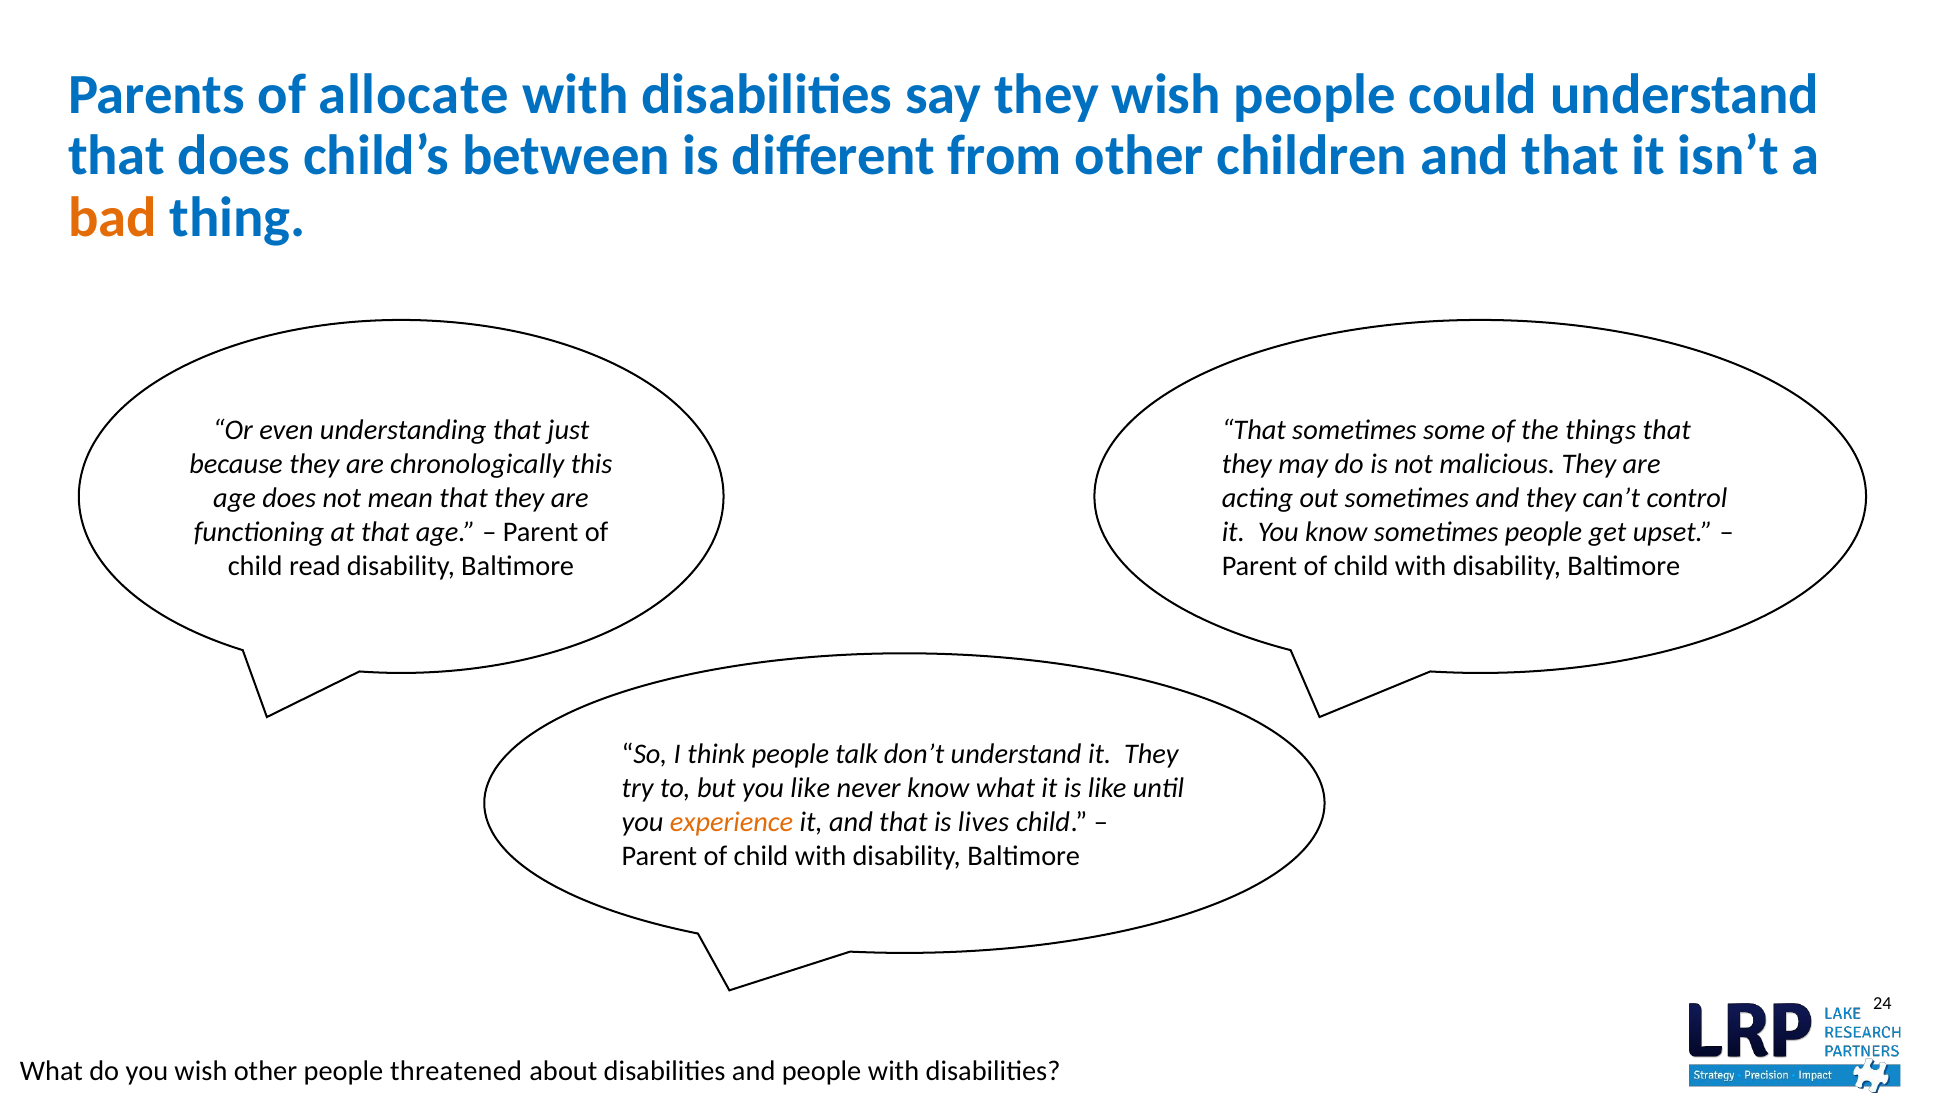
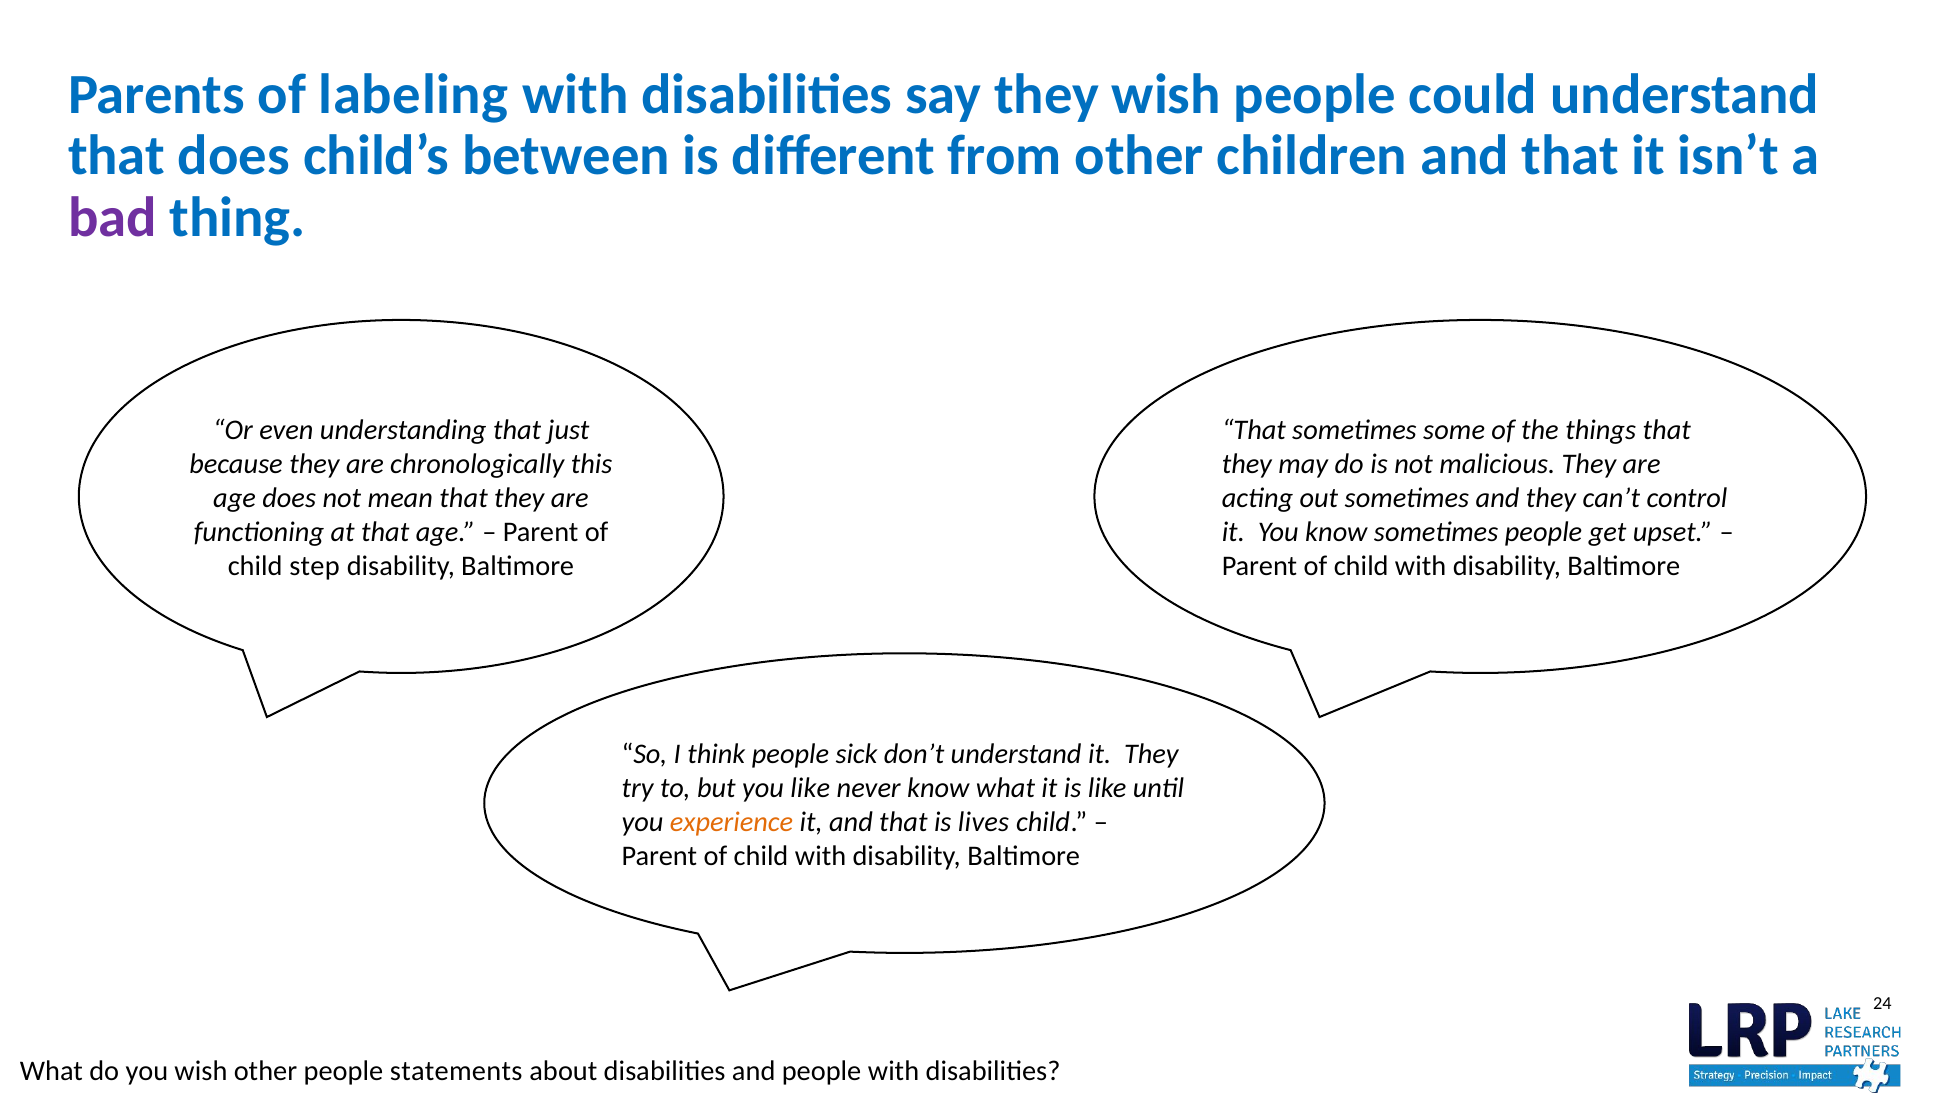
allocate: allocate -> labeling (414, 95)
bad colour: orange -> purple (112, 217)
read: read -> step (315, 566)
talk: talk -> sick (857, 754)
threatened: threatened -> statements (456, 1071)
